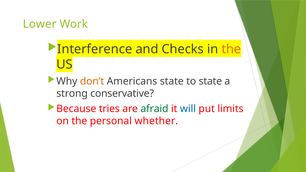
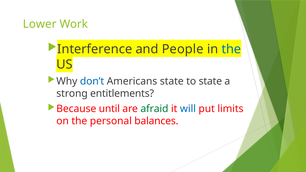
Checks: Checks -> People (183, 49)
the colour: orange -> blue (231, 49)
don’t colour: orange -> blue (92, 81)
conservative: conservative -> entitlements (122, 93)
tries: tries -> until (109, 109)
whether: whether -> balances (156, 121)
